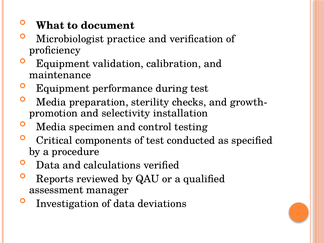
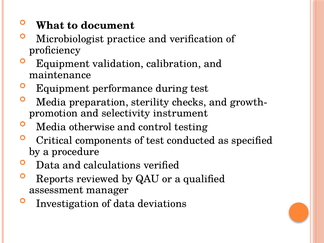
installation: installation -> instrument (180, 113)
specimen: specimen -> otherwise (92, 127)
